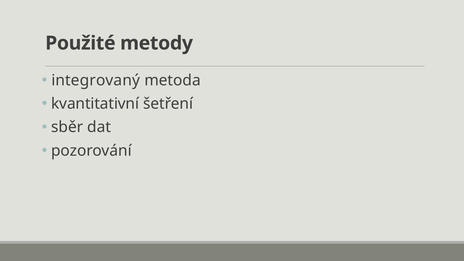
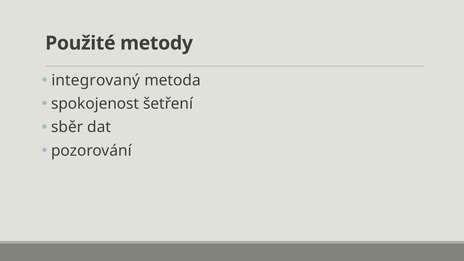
kvantitativní: kvantitativní -> spokojenost (95, 104)
